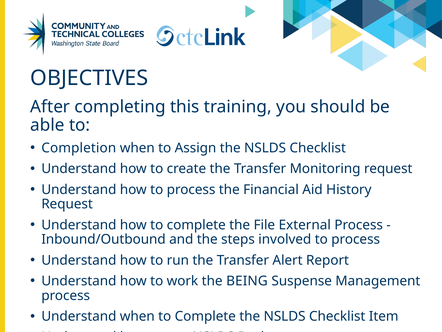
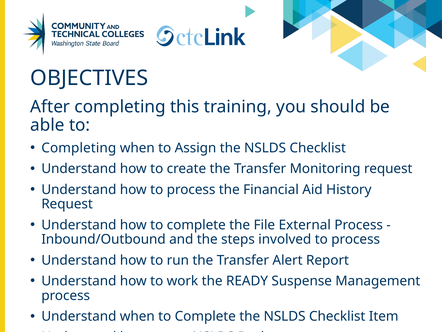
Completion: Completion -> Completing (79, 148)
BEING: BEING -> READY (247, 281)
